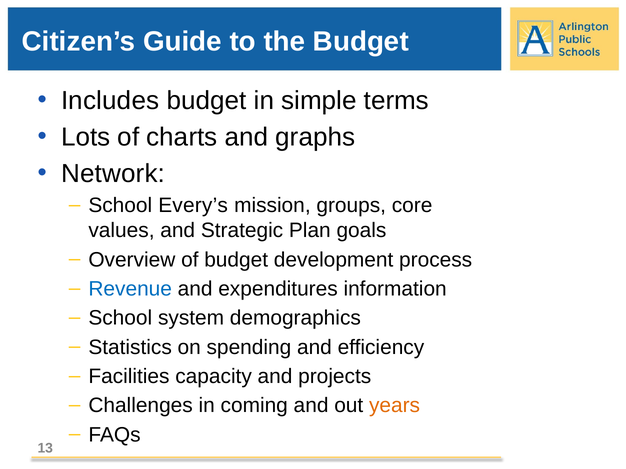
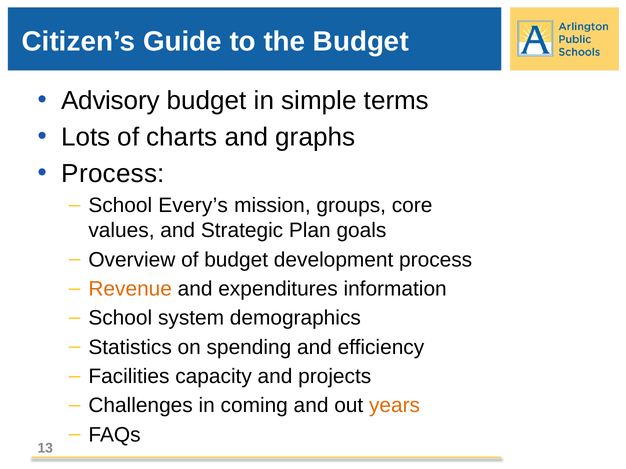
Includes: Includes -> Advisory (110, 101)
Network: Network -> Process (113, 174)
Revenue colour: blue -> orange (130, 289)
